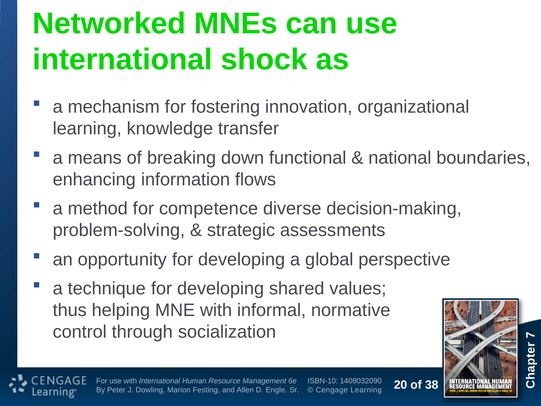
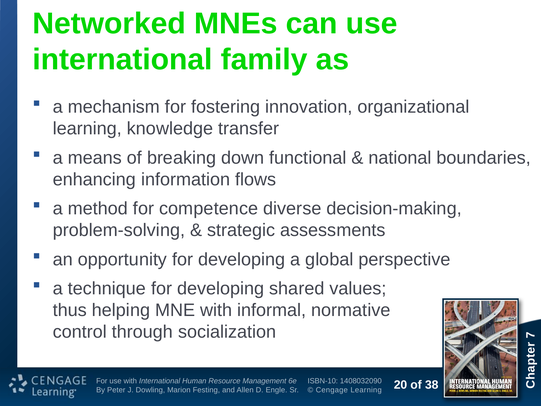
shock: shock -> family (264, 60)
